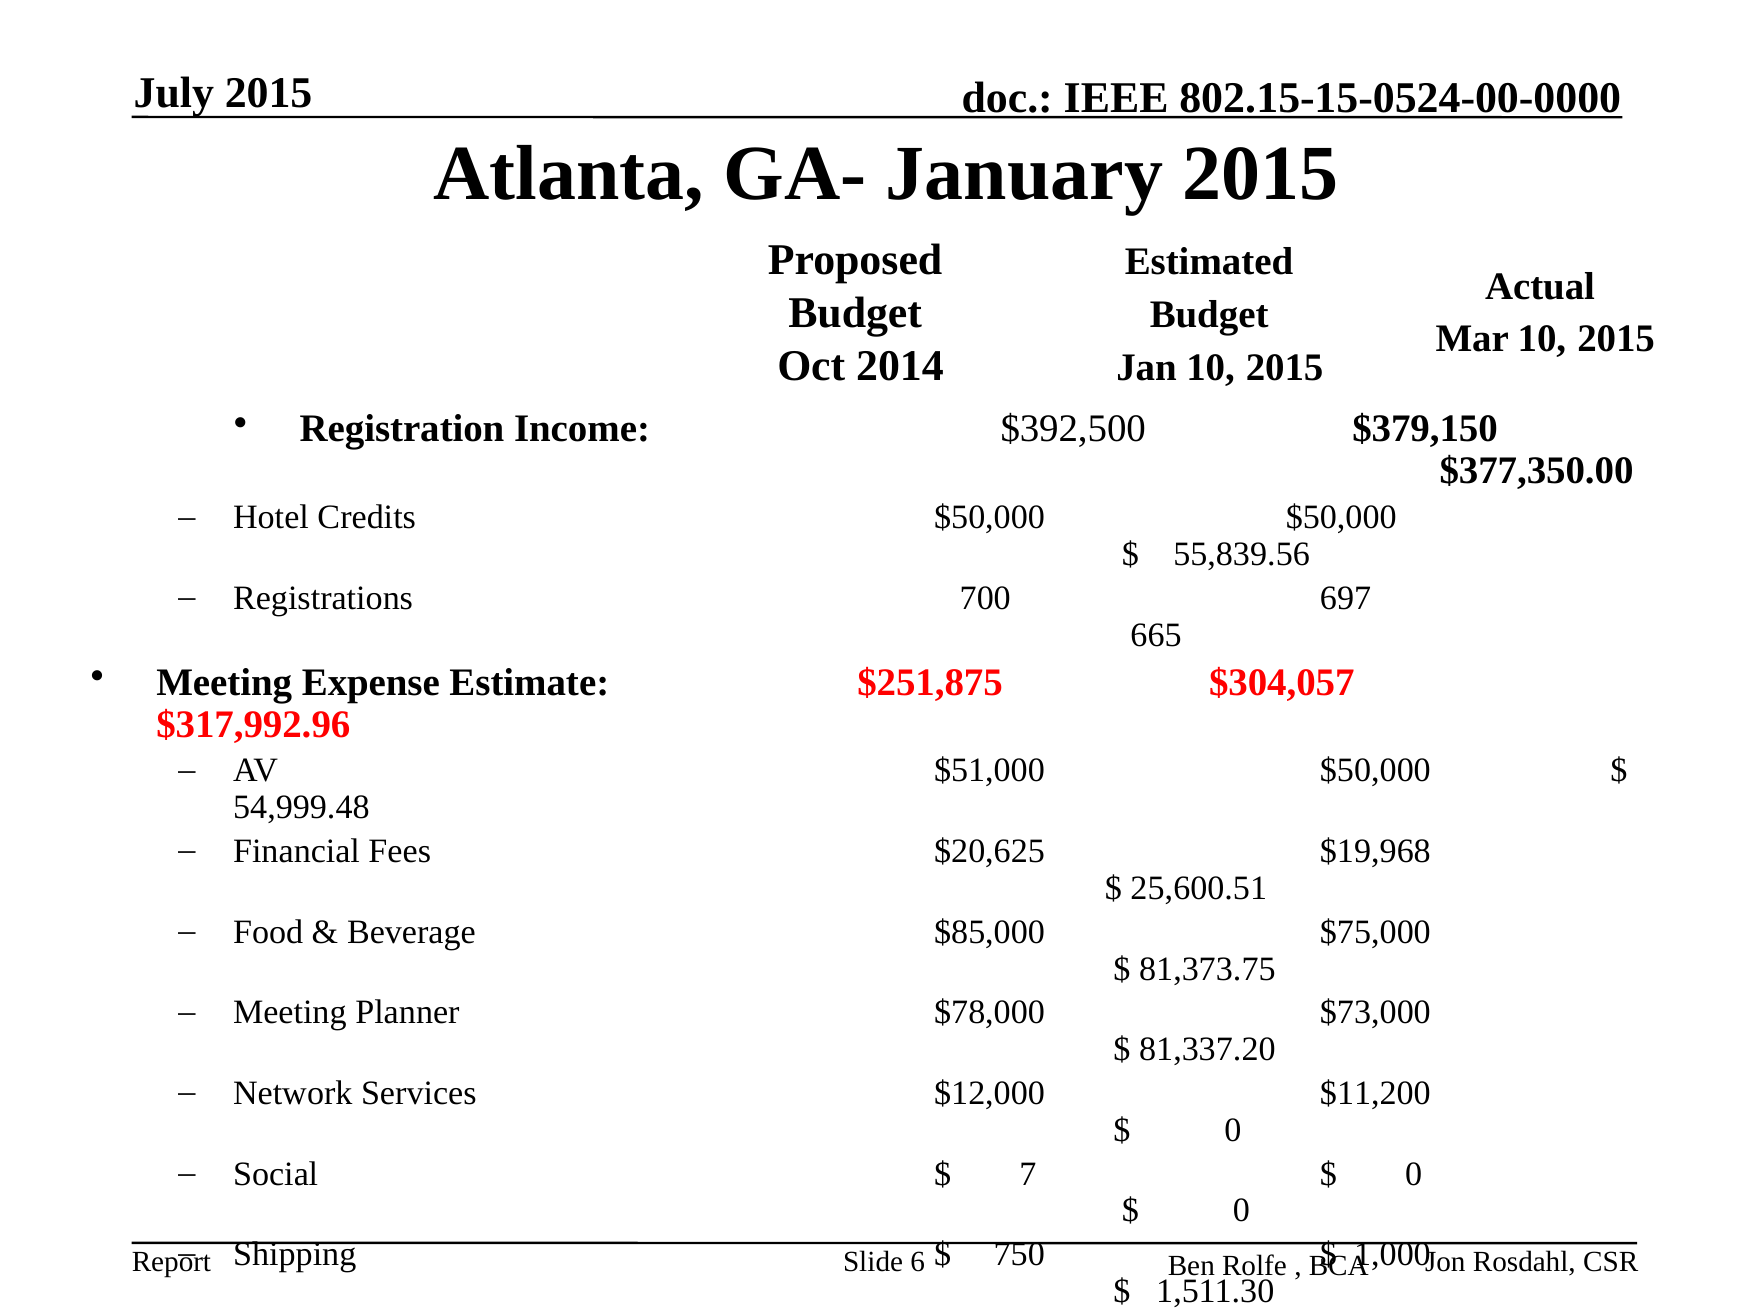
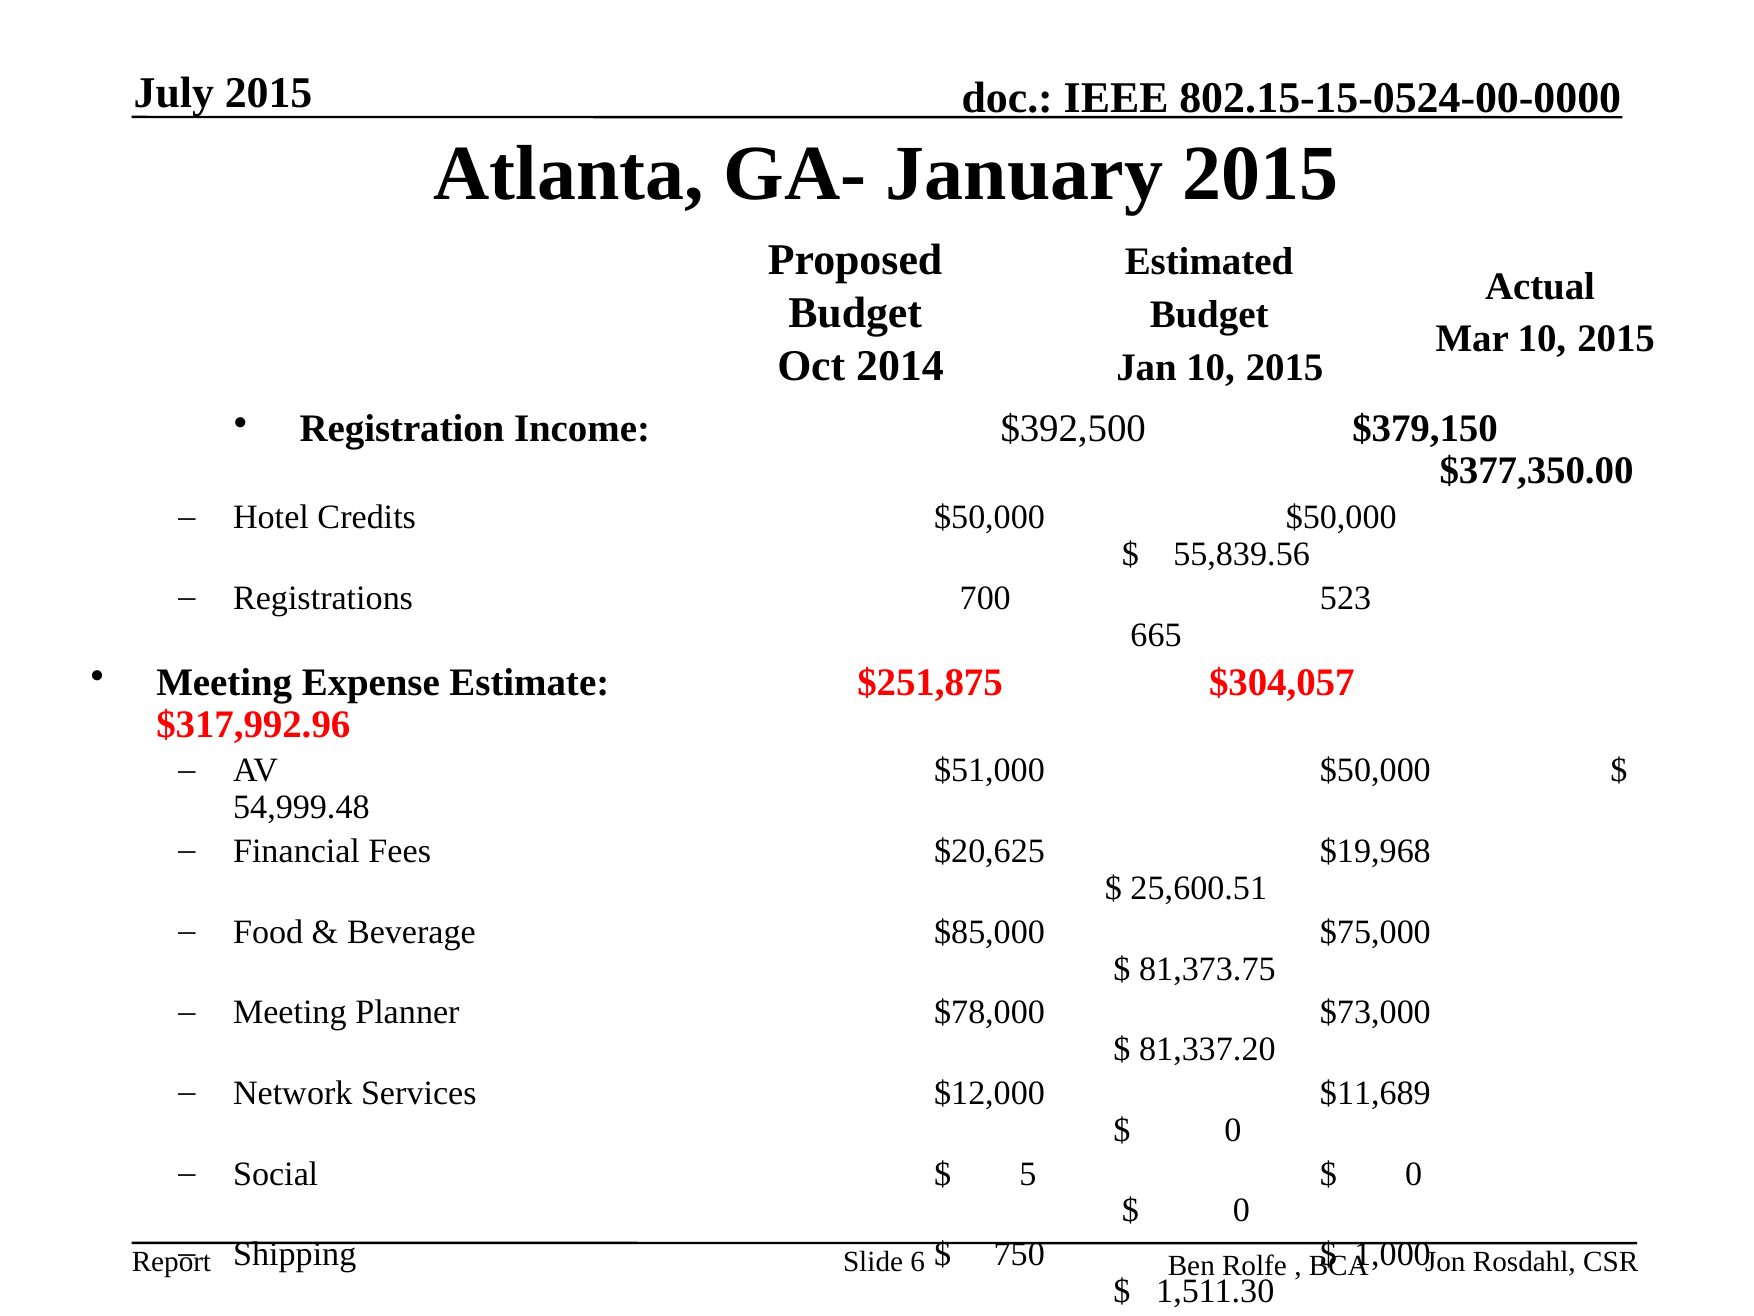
697: 697 -> 523 (1346, 598)
$11,200: $11,200 -> $11,689 (1375, 1093)
7: 7 -> 5 (1028, 1173)
